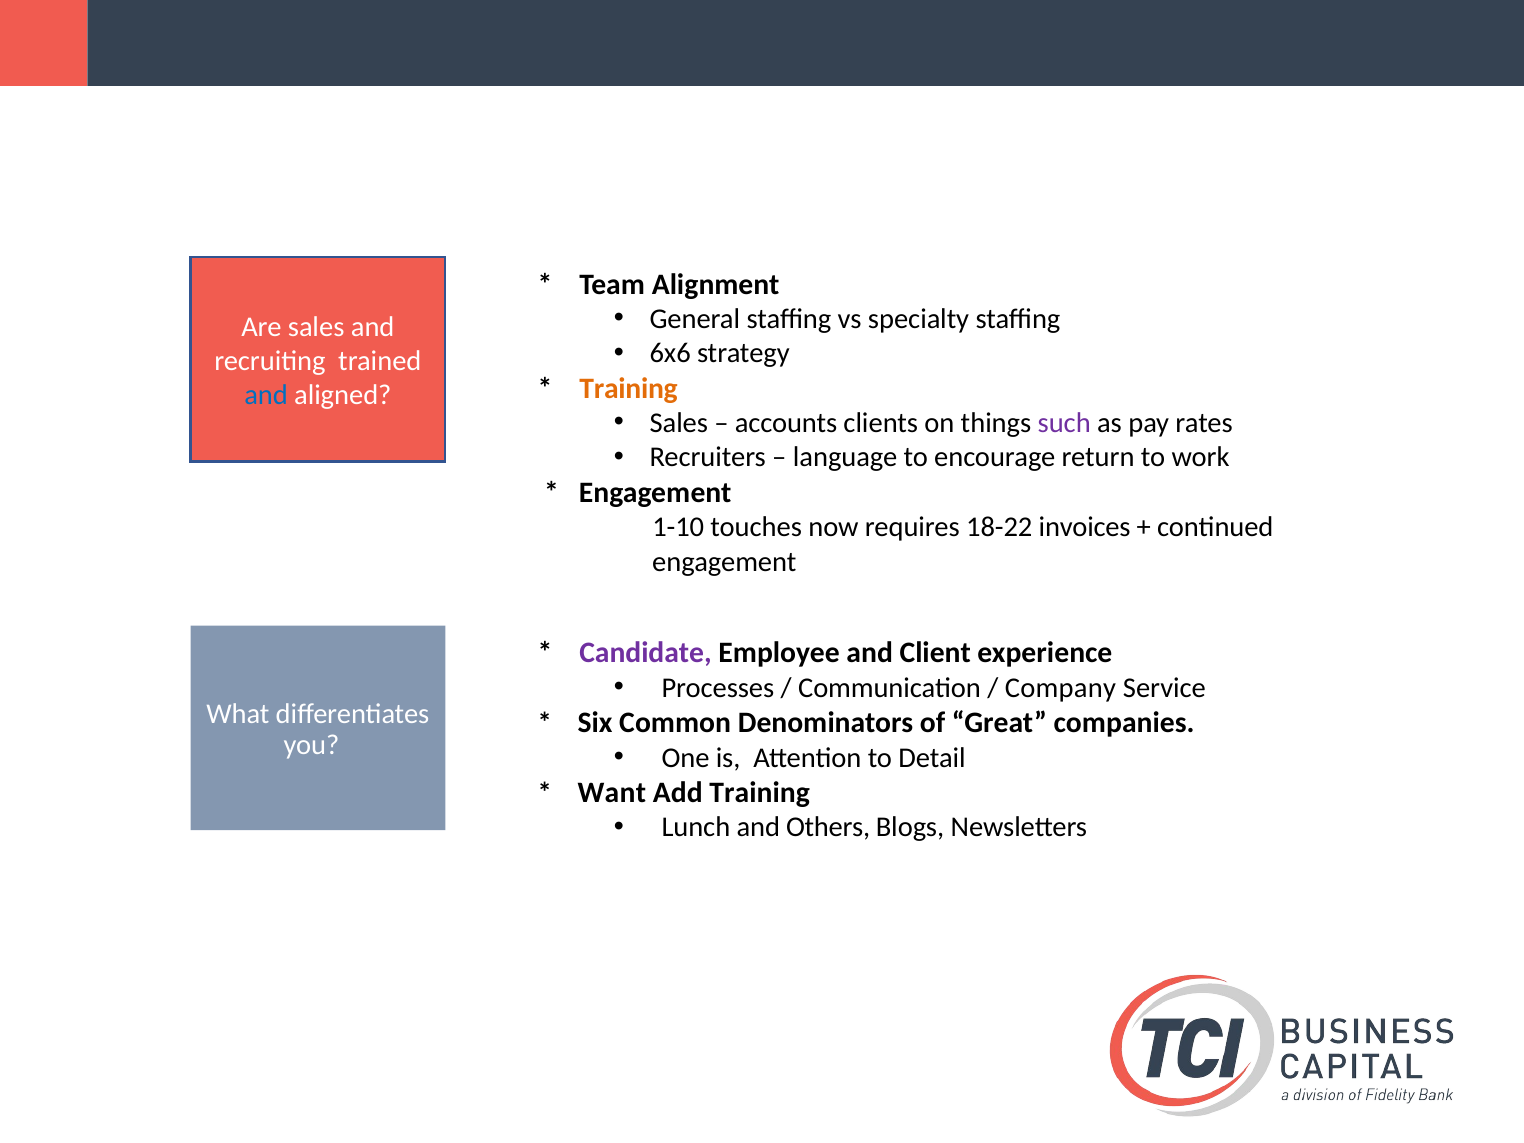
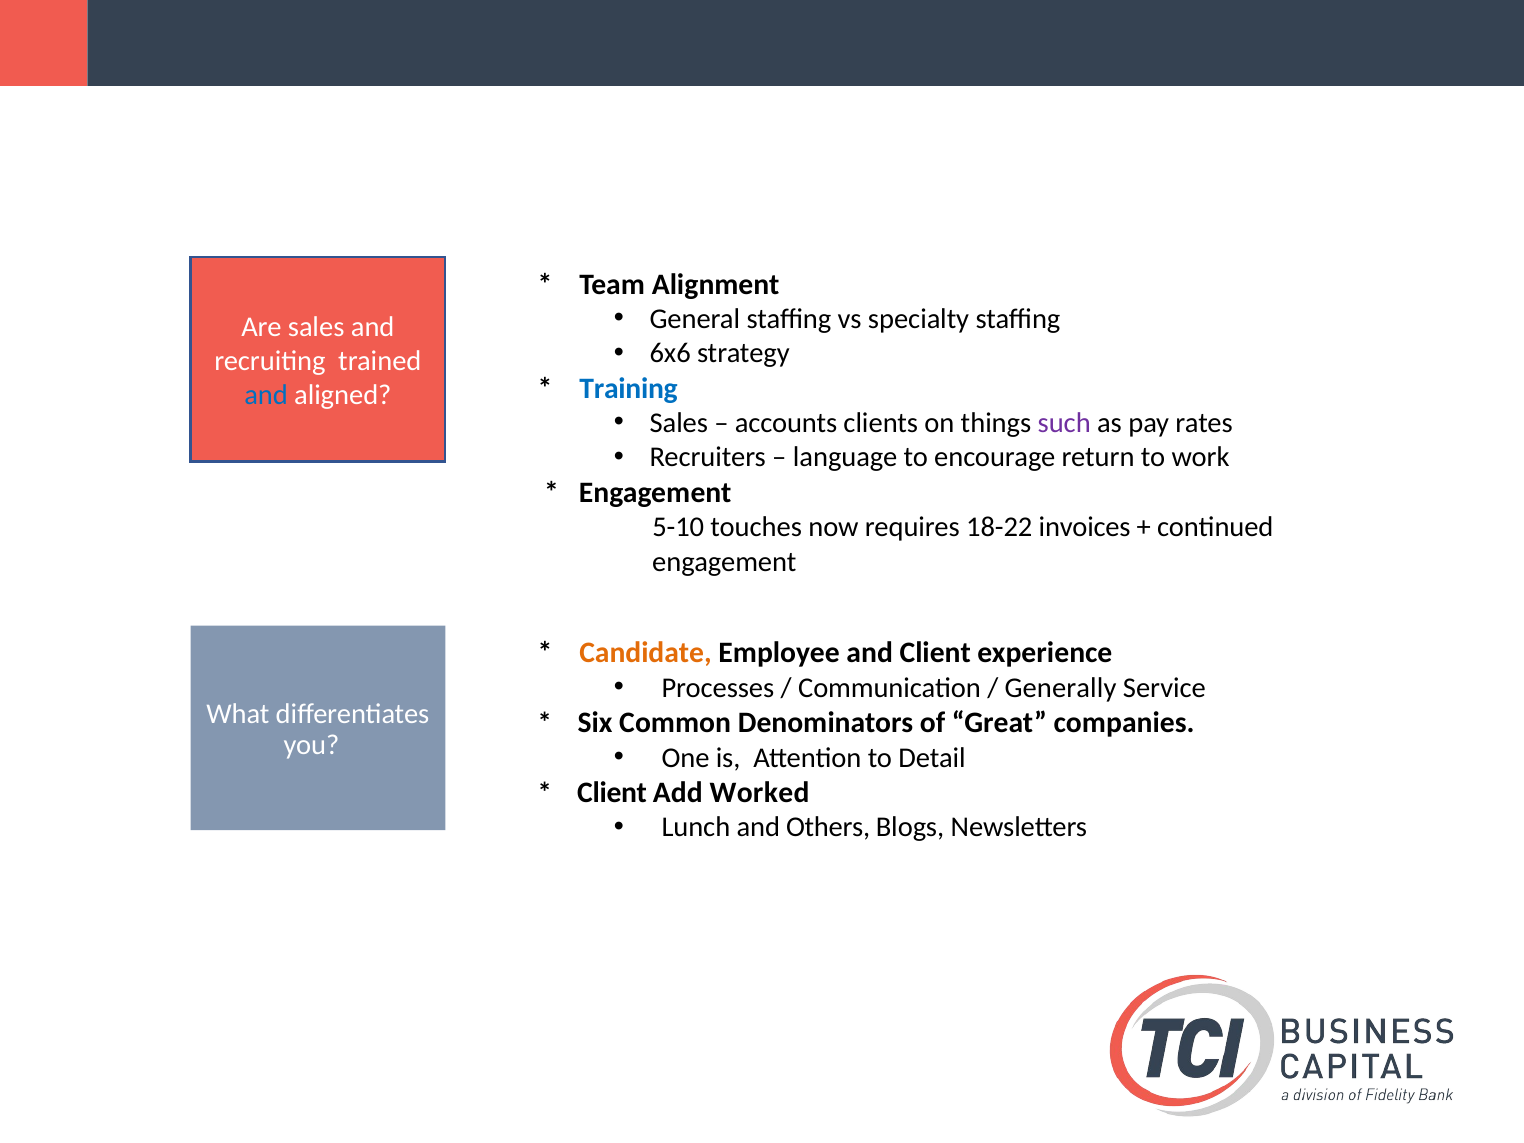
Training colour: orange -> blue (629, 388)
1-10: 1-10 -> 5-10 (678, 527)
Candidate colour: purple -> orange (645, 653)
Company: Company -> Generally (1061, 688)
Want: Want -> Client (612, 793)
Add Training: Training -> Worked (760, 793)
